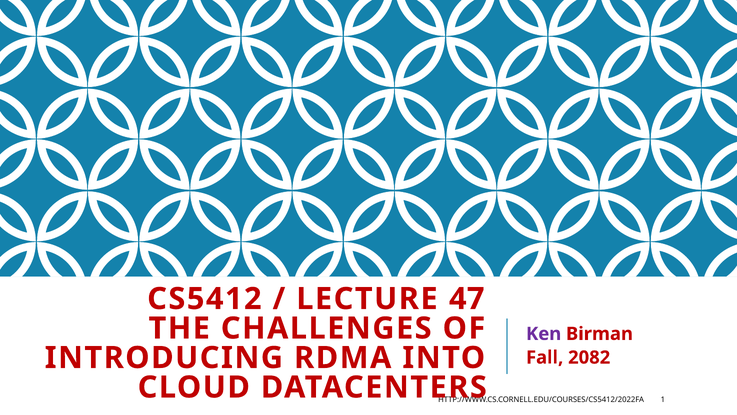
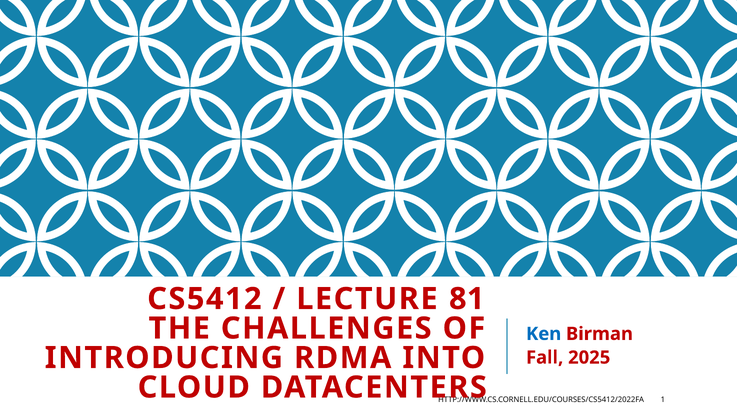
47: 47 -> 81 (467, 299)
Ken colour: purple -> blue (544, 334)
2082: 2082 -> 2025 (589, 357)
